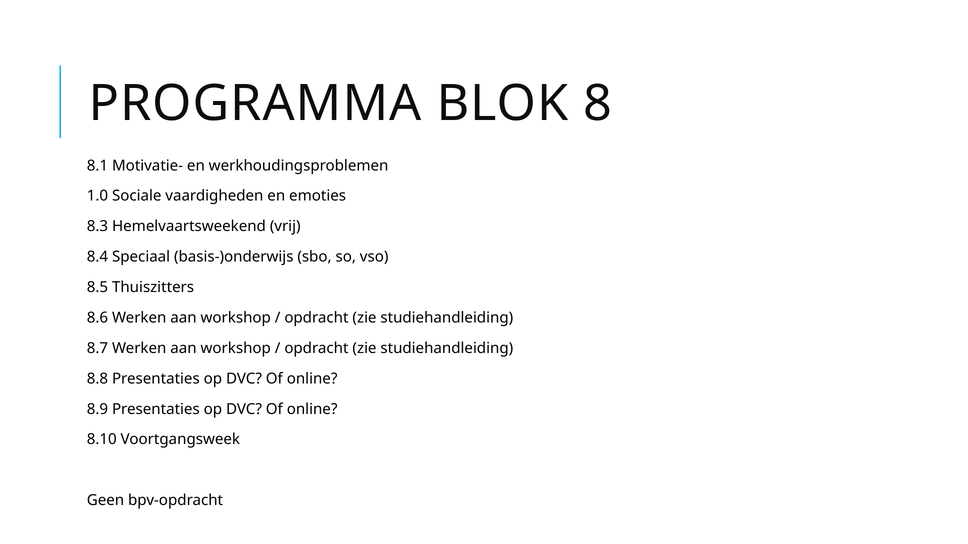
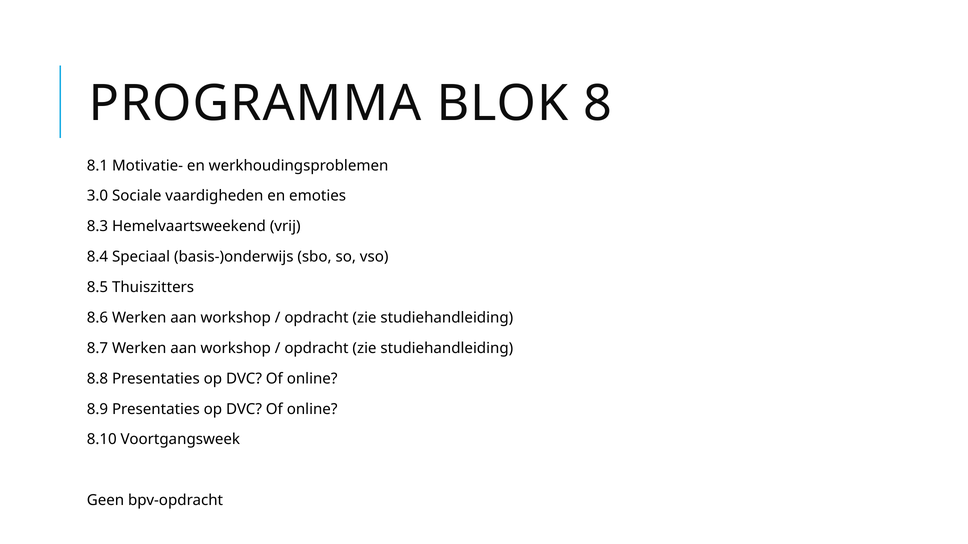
1.0: 1.0 -> 3.0 (97, 196)
